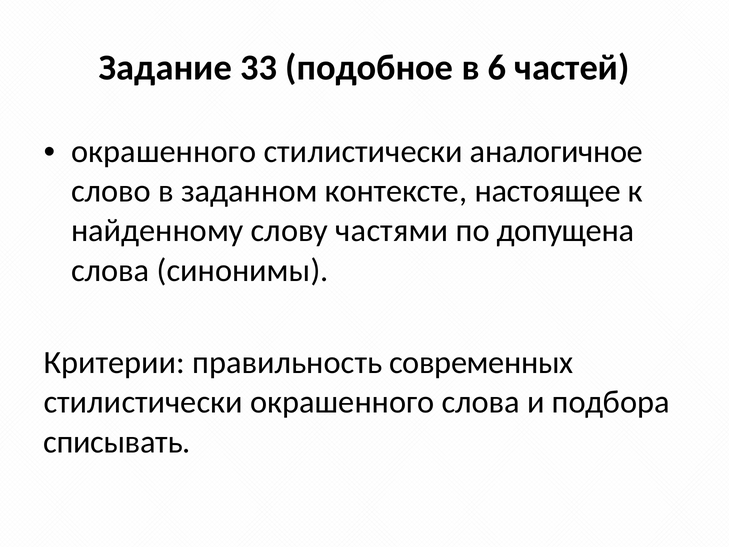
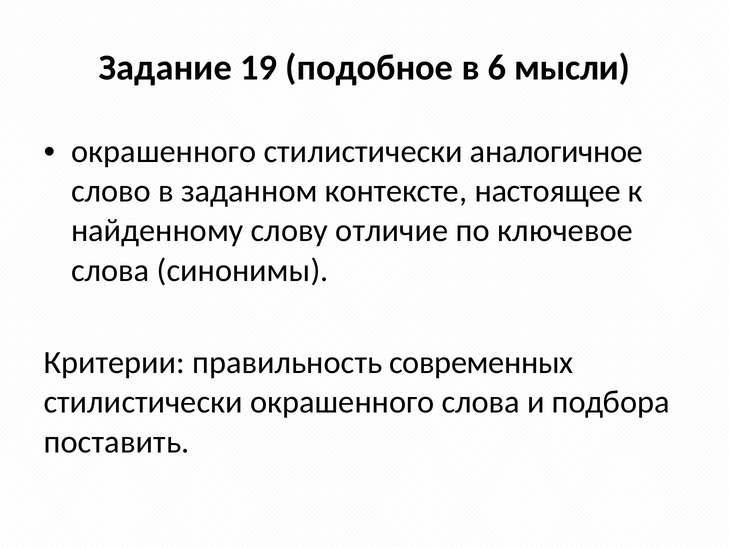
33: 33 -> 19 (259, 68)
частей: частей -> мысли (572, 68)
частями: частями -> отличие (392, 231)
допущена: допущена -> ключевое (565, 231)
списывать: списывать -> поставить (117, 442)
